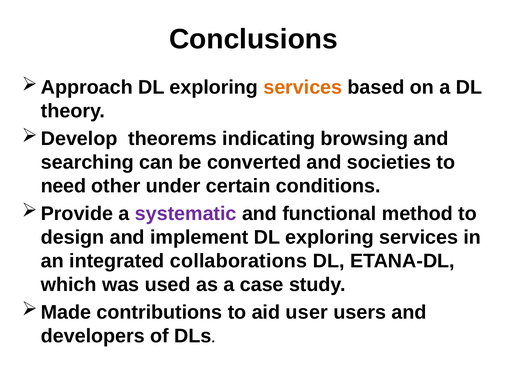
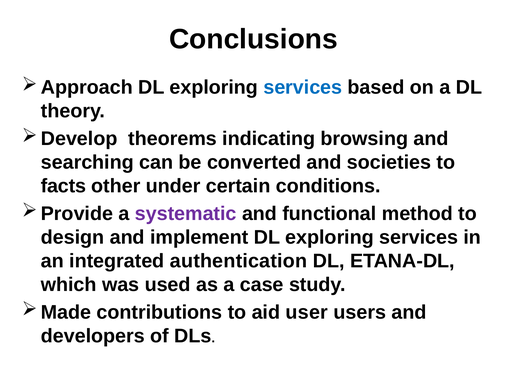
services colour: orange -> blue (303, 88)
need: need -> facts (63, 186)
collaborations: collaborations -> authentication (239, 261)
